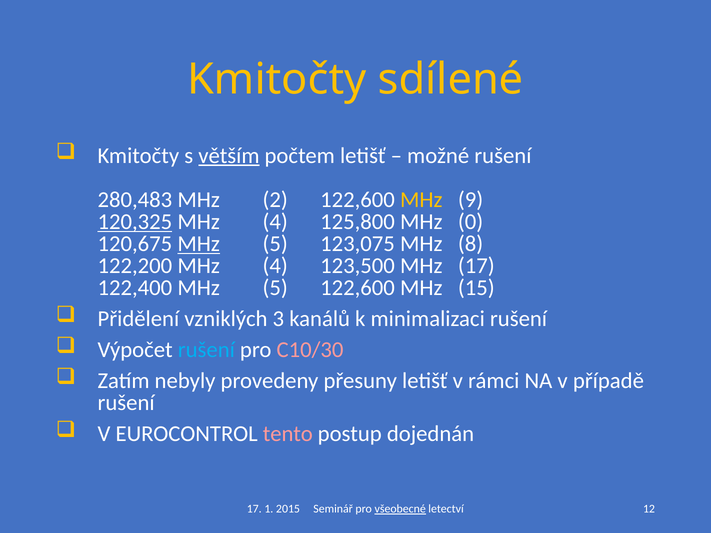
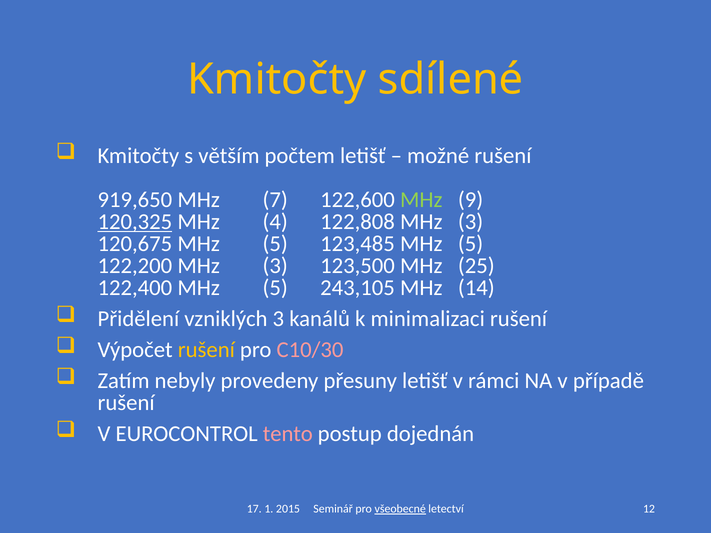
větším underline: present -> none (229, 156)
280,483: 280,483 -> 919,650 (135, 200)
2: 2 -> 7 (275, 200)
MHz colour: yellow -> light green (421, 200)
125,800: 125,800 -> 122,808 (358, 222)
0: 0 -> 3 (471, 222)
MHz underline: present -> none (199, 244)
123,075: 123,075 -> 123,485 (358, 244)
8: 8 -> 5 (471, 244)
122,200 MHz 4: 4 -> 3 (275, 266)
MHz 17: 17 -> 25 (476, 266)
5 122,600: 122,600 -> 243,105 (358, 288)
15: 15 -> 14 (476, 288)
rušení colour: light blue -> yellow (206, 350)
